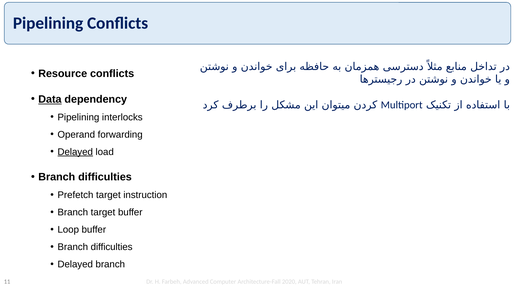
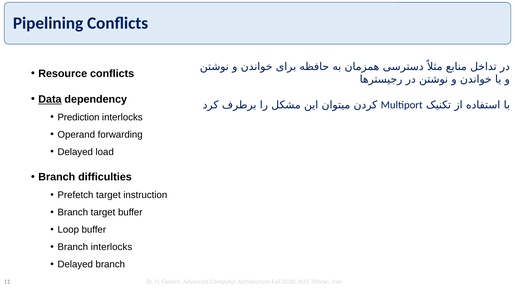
Pipelining: Pipelining -> Prediction (78, 117)
Delayed underline: present -> none (75, 152)
difficulties: difficulties -> interlocks (112, 247)
